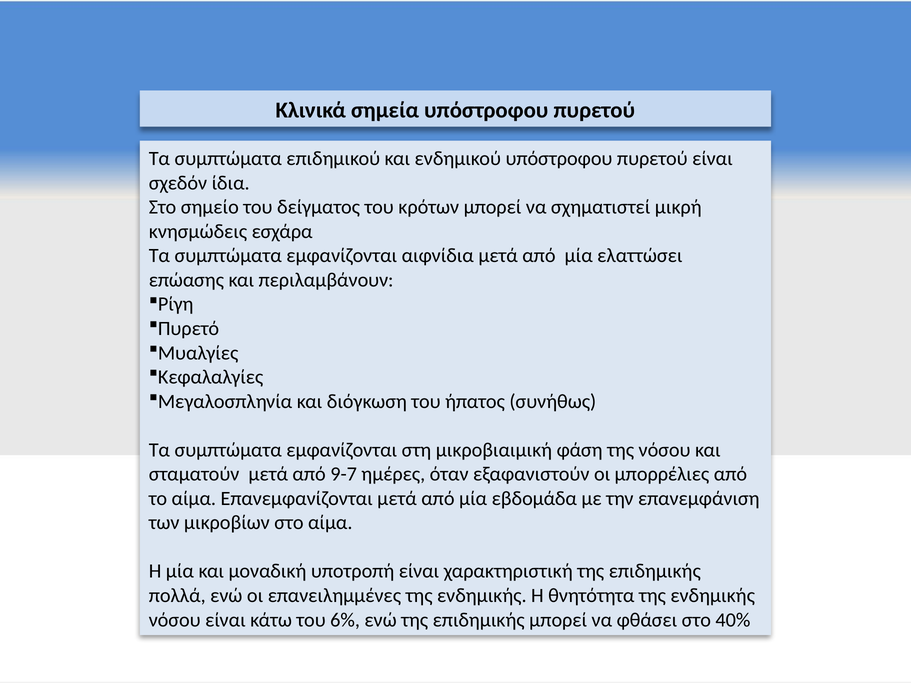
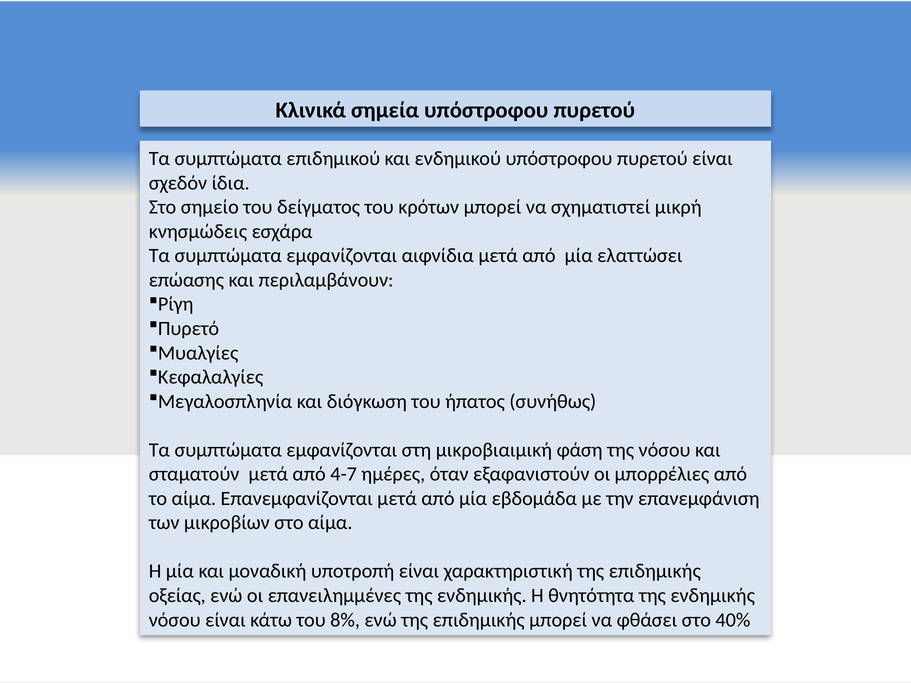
9-7: 9-7 -> 4-7 (344, 474)
πολλά: πολλά -> οξείας (177, 596)
6%: 6% -> 8% (345, 620)
